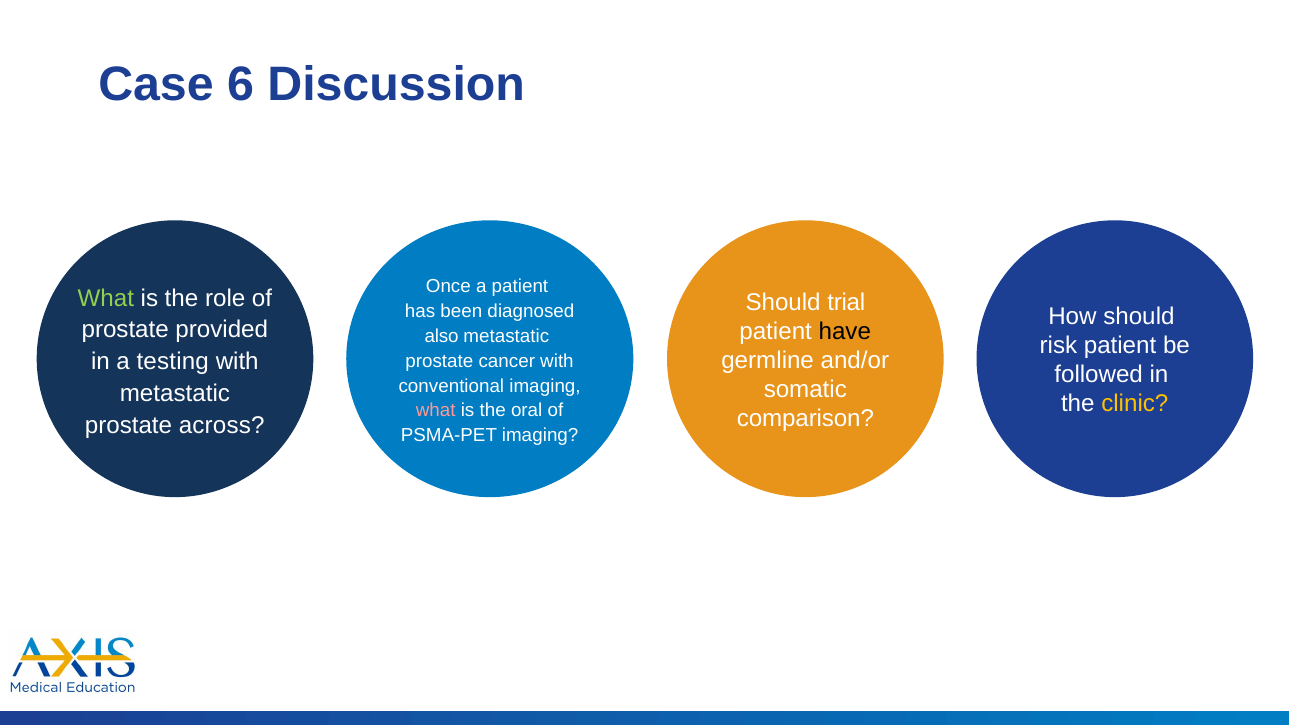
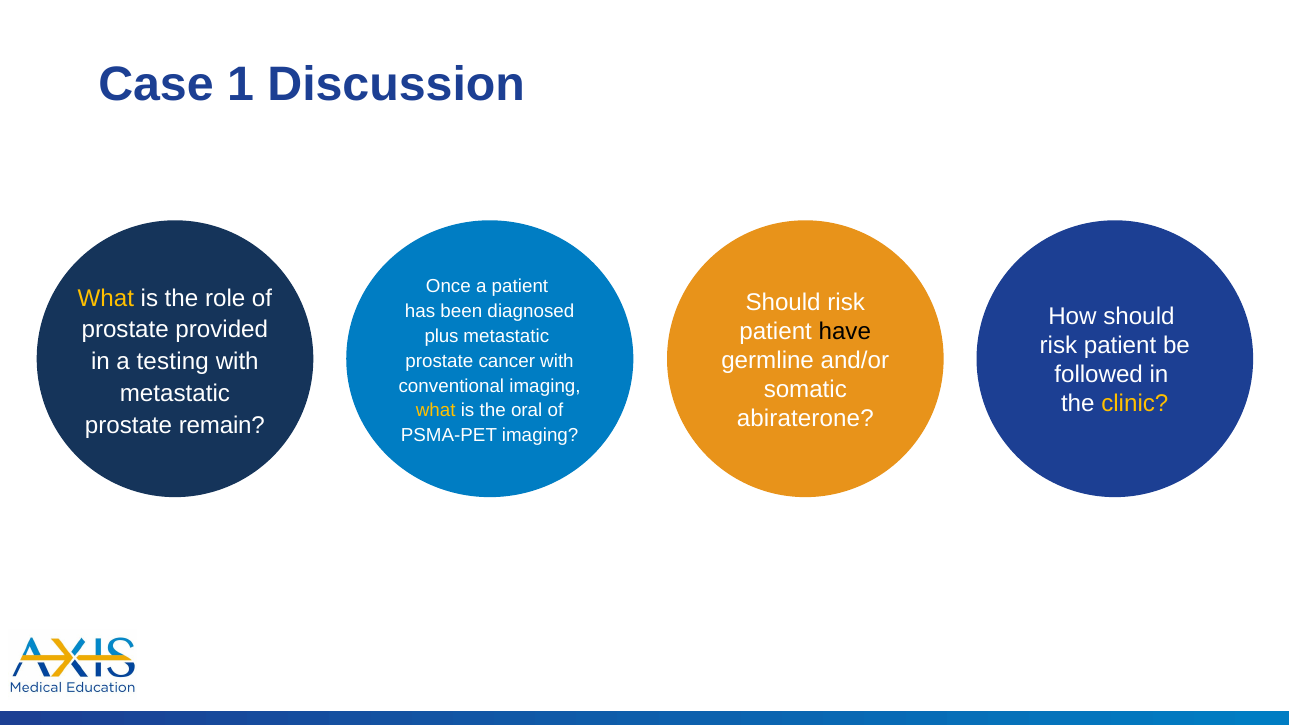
6: 6 -> 1 (241, 84)
What colour: light green -> yellow (106, 298)
trial: trial -> risk (846, 302)
also: also -> plus (442, 336)
what colour: pink -> yellow (436, 411)
comparison: comparison -> abiraterone (805, 418)
across: across -> remain (222, 426)
